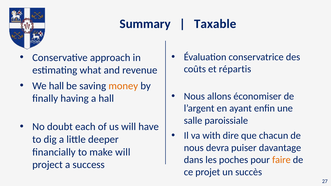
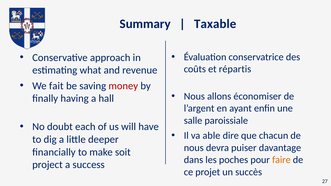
We hall: hall -> fait (56, 86)
money colour: orange -> red (123, 86)
with: with -> able (211, 136)
make will: will -> soit (123, 152)
